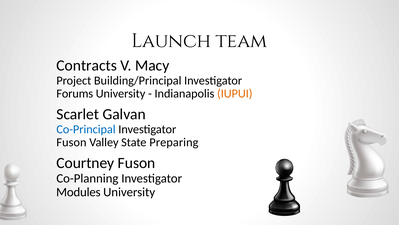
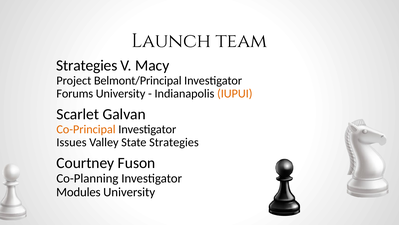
Contracts: Contracts -> Strategies (87, 65)
Building/Principal: Building/Principal -> Belmont/Principal (138, 80)
Co-Principal colour: blue -> orange (86, 129)
Fuson: Fuson -> Issues (71, 142)
State Preparing: Preparing -> Strategies (174, 142)
